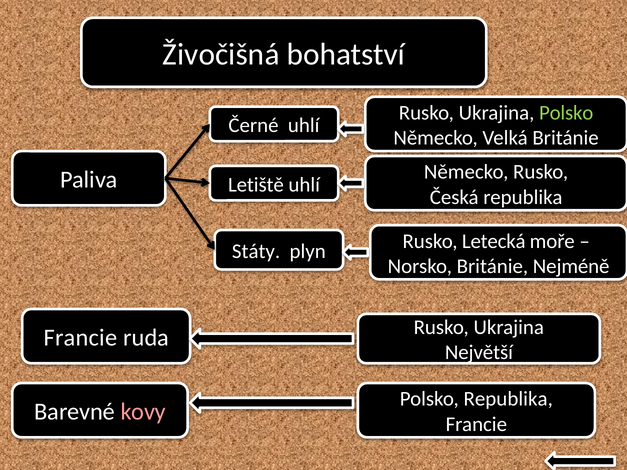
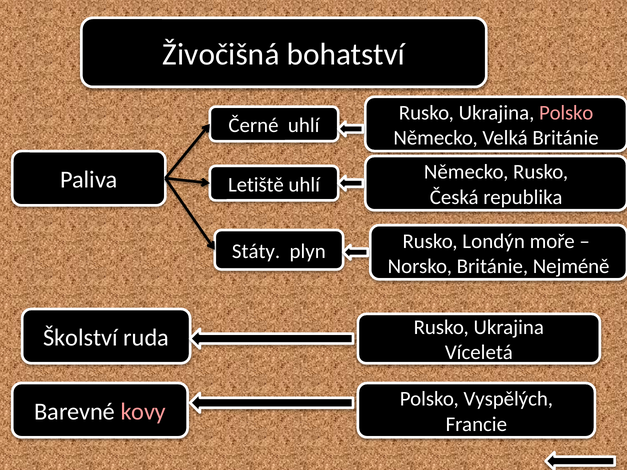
Polsko colour: light green -> pink (566, 113)
Letecká: Letecká -> Londýn (494, 241)
Francie: Francie -> Školství (81, 338)
Největší: Největší -> Víceletá (479, 353)
Polsko Republika: Republika -> Vyspělých (508, 399)
